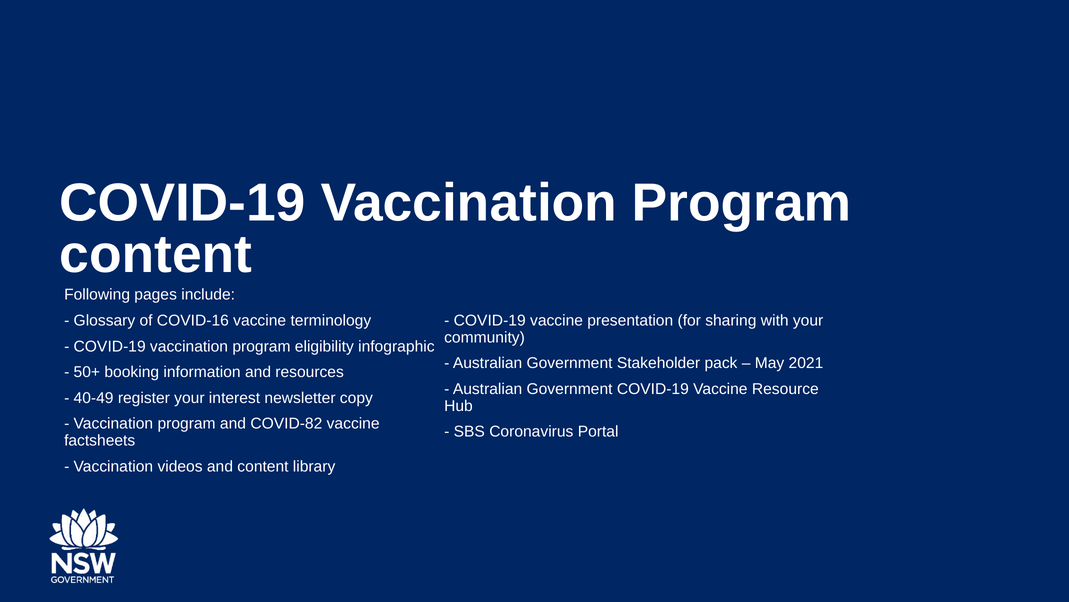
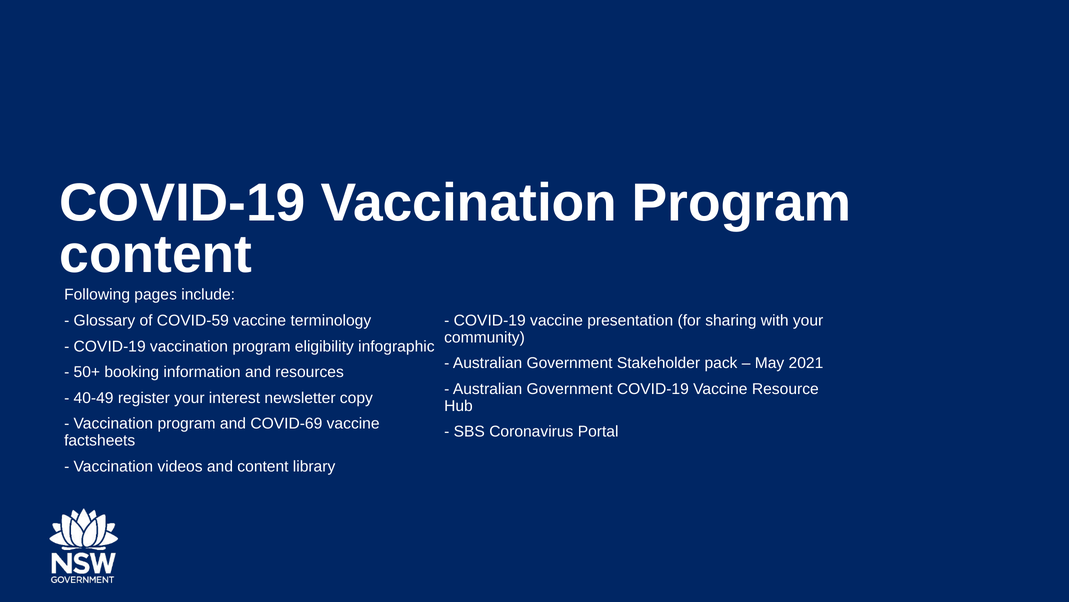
COVID-16: COVID-16 -> COVID-59 (193, 320)
COVID-82: COVID-82 -> COVID-69 (286, 423)
